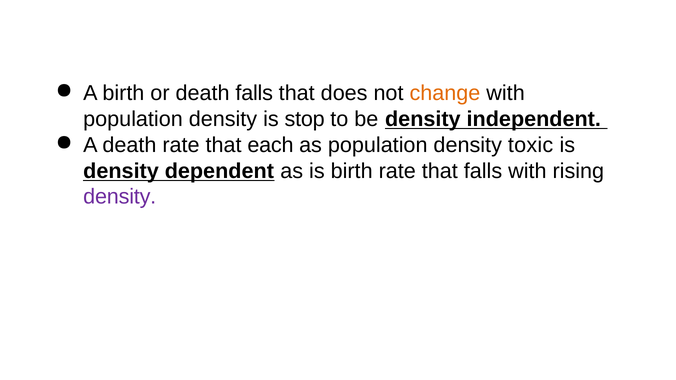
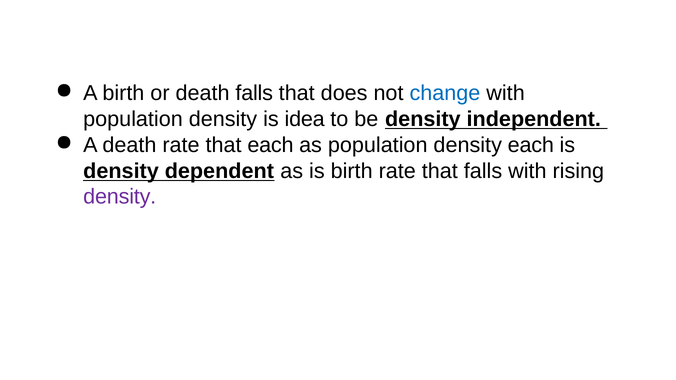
change colour: orange -> blue (445, 93)
stop: stop -> idea (305, 119)
density toxic: toxic -> each (531, 145)
